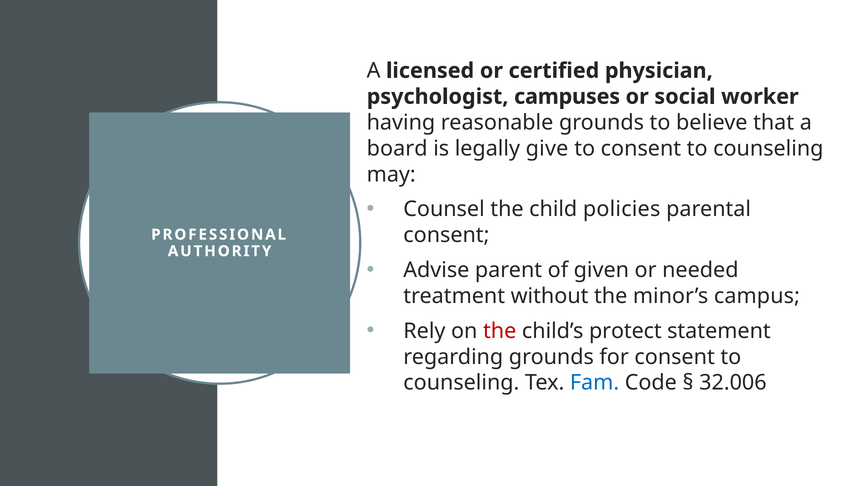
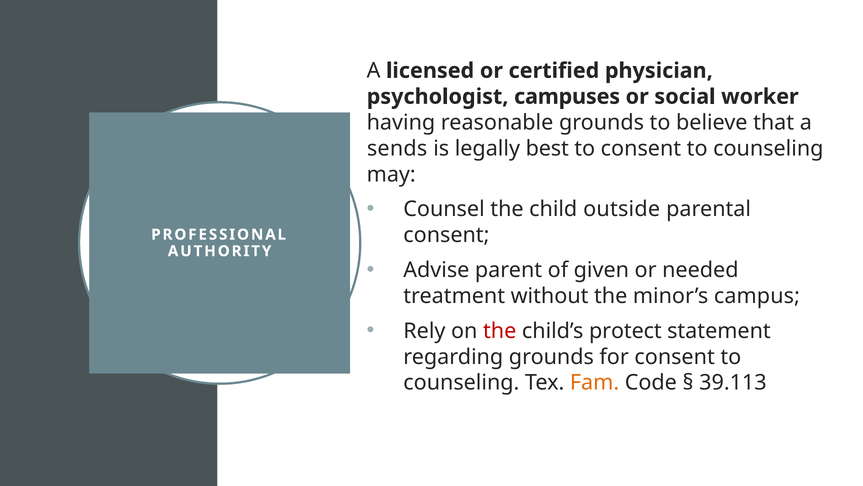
board: board -> sends (397, 148)
give: give -> best (547, 148)
policies: policies -> outside (622, 209)
Fam colour: blue -> orange (595, 382)
32.006: 32.006 -> 39.113 (733, 382)
